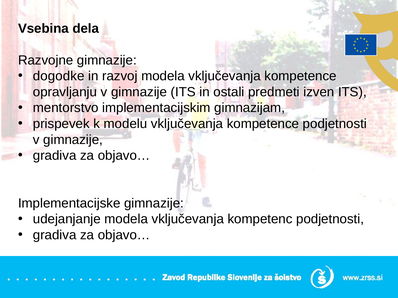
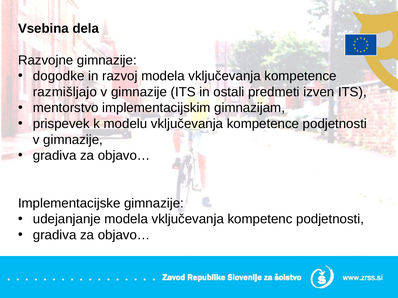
opravljanju: opravljanju -> razmišljajo (65, 92)
